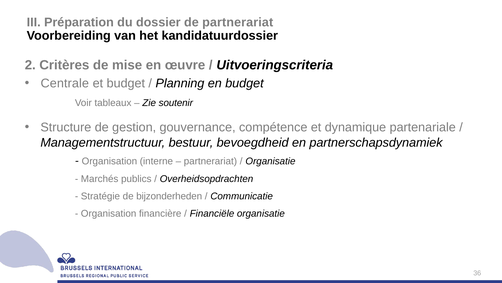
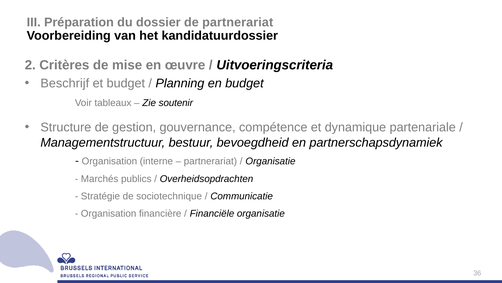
Centrale: Centrale -> Beschrijf (65, 83)
bijzonderheden: bijzonderheden -> sociotechnique (169, 196)
